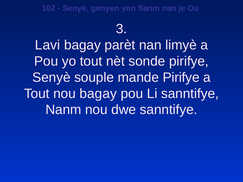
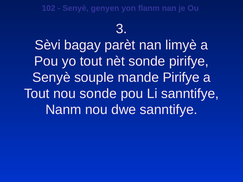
Lavi: Lavi -> Sèvi (48, 45)
nou bagay: bagay -> sonde (98, 94)
